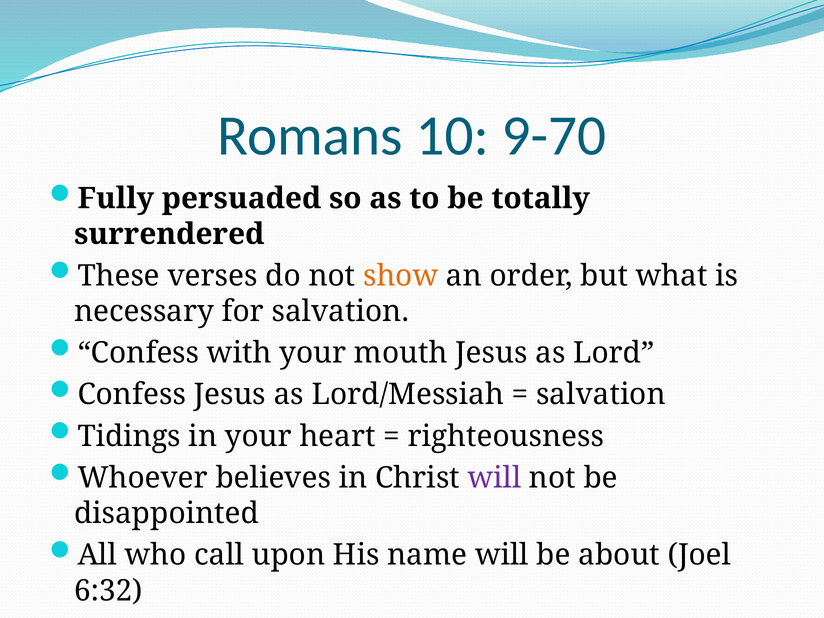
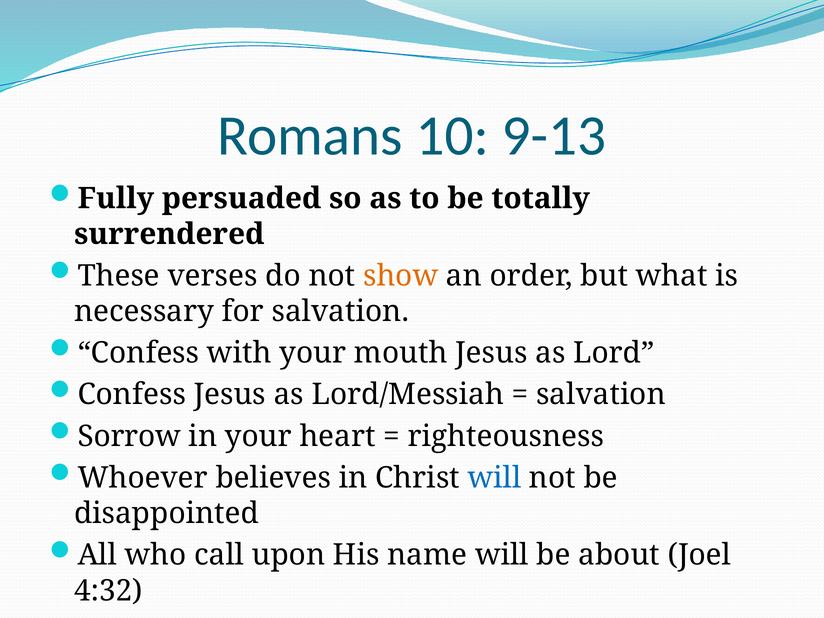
9-70: 9-70 -> 9-13 (554, 136)
Tidings: Tidings -> Sorrow (129, 436)
will colour: purple -> blue (494, 478)
6:32: 6:32 -> 4:32 (108, 591)
